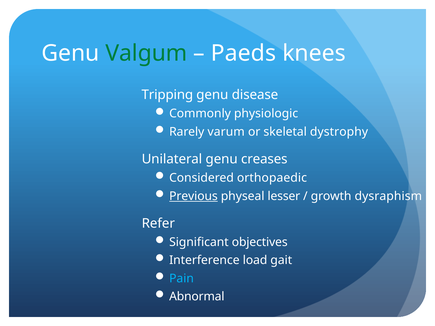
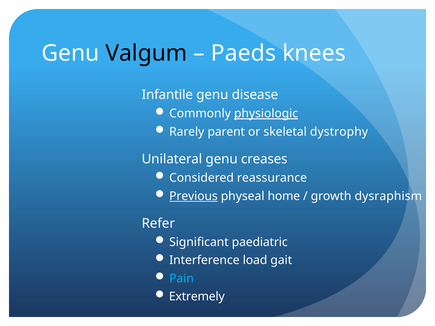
Valgum colour: green -> black (146, 53)
Tripping: Tripping -> Infantile (167, 95)
physiologic underline: none -> present (266, 114)
varum: varum -> parent (226, 132)
orthopaedic: orthopaedic -> reassurance (272, 178)
lesser: lesser -> home (284, 196)
objectives: objectives -> paediatric (260, 242)
Abnormal: Abnormal -> Extremely (197, 297)
